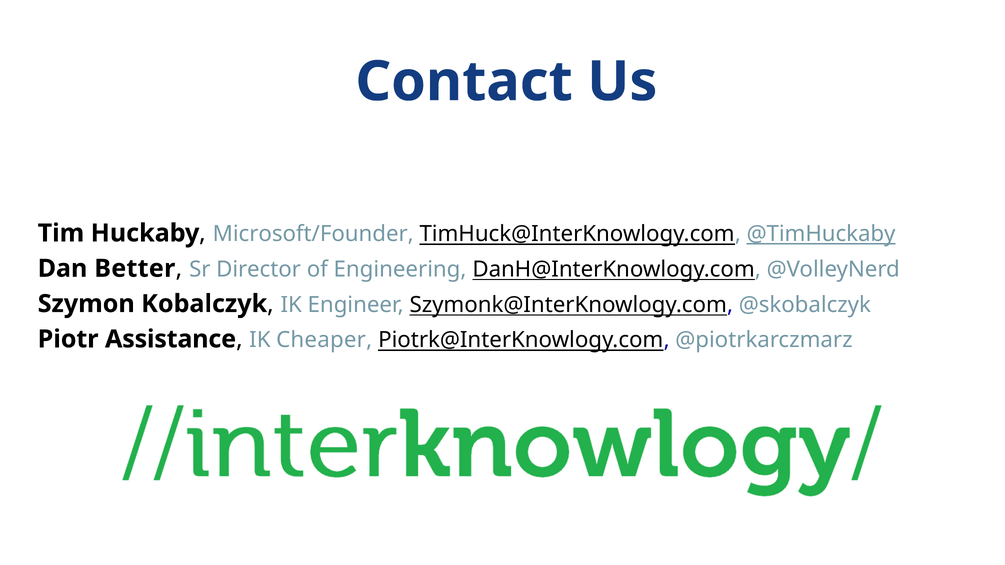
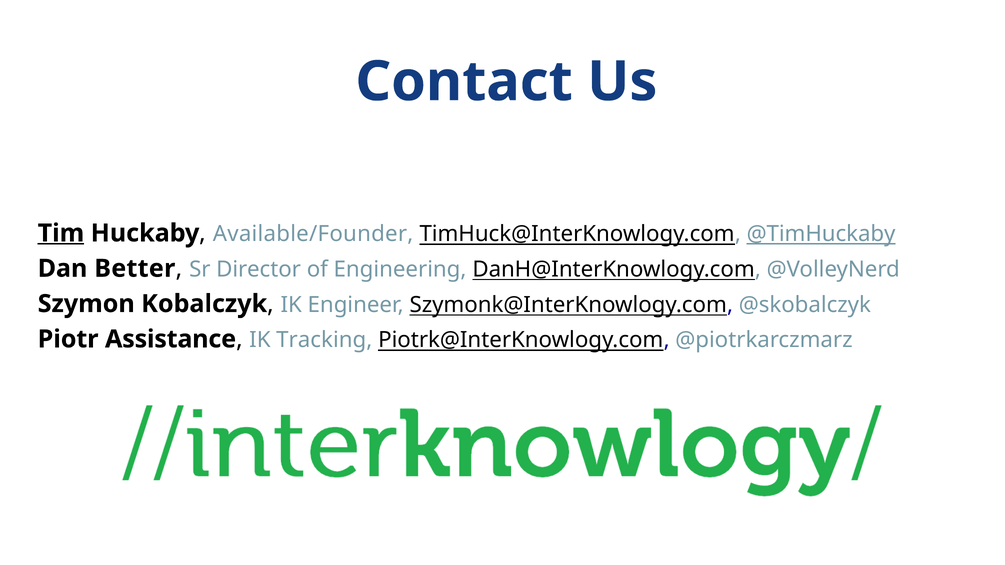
Tim underline: none -> present (61, 233)
Microsoft/Founder: Microsoft/Founder -> Available/Founder (313, 234)
Cheaper: Cheaper -> Tracking (324, 340)
